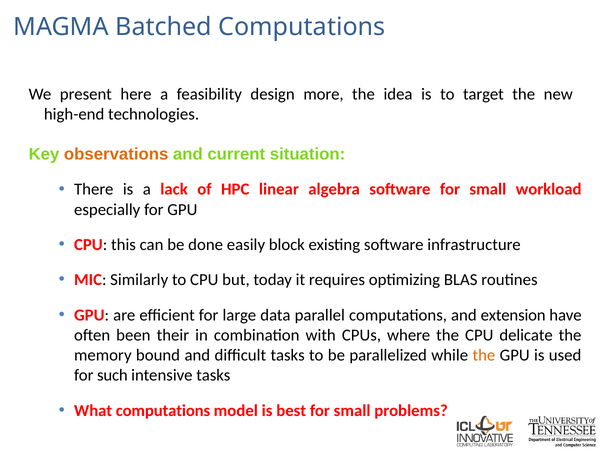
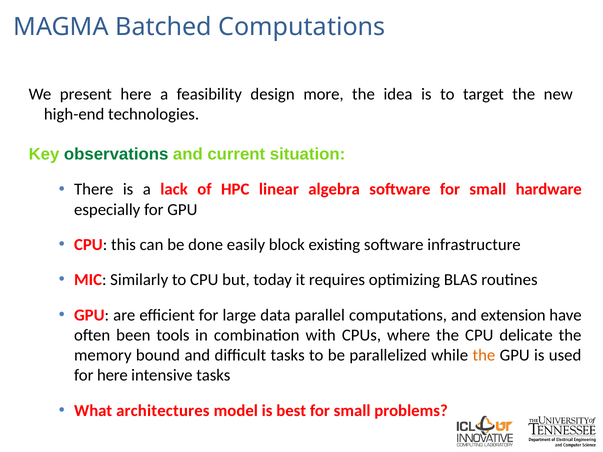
observations colour: orange -> green (116, 154)
workload: workload -> hardware (549, 190)
their: their -> tools (173, 335)
for such: such -> here (112, 376)
What computations: computations -> architectures (163, 411)
